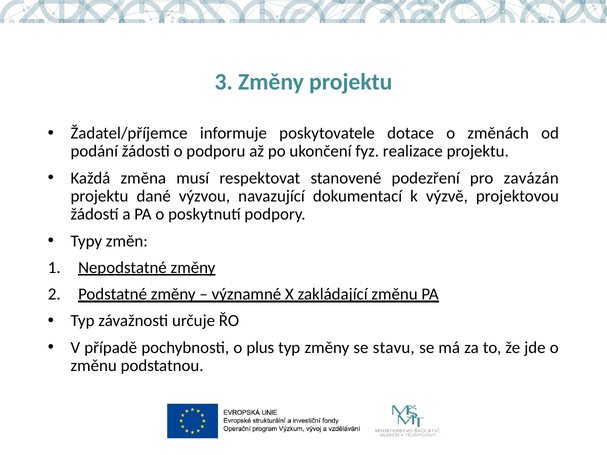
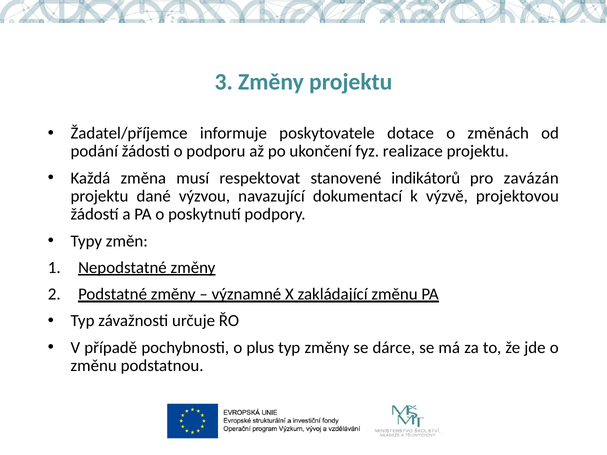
podezření: podezření -> indikátorů (426, 178)
stavu: stavu -> dárce (394, 348)
